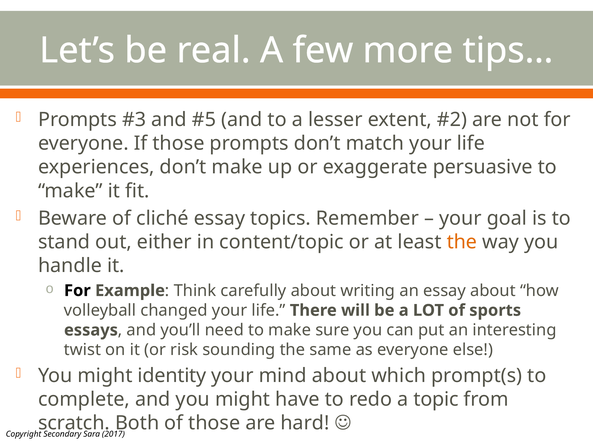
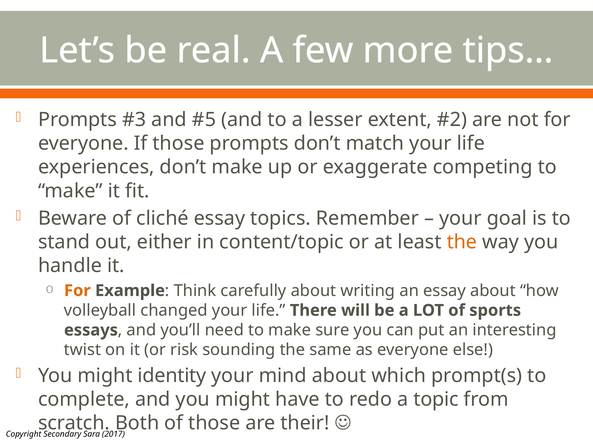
persuasive: persuasive -> competing (483, 167)
For colour: black -> orange (77, 291)
hard: hard -> their (305, 424)
